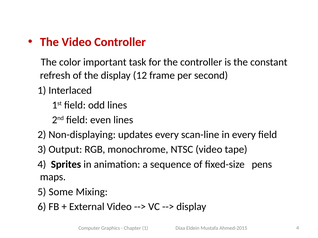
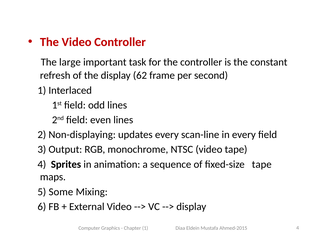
color: color -> large (70, 62)
12: 12 -> 62 (140, 76)
fixed-size pens: pens -> tape (262, 165)
